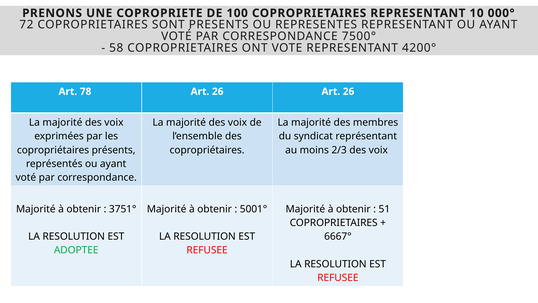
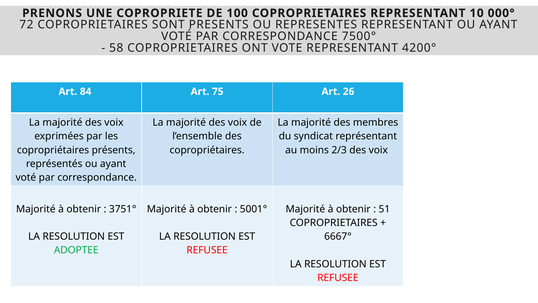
78: 78 -> 84 (86, 91)
26: 26 -> 75 (218, 91)
